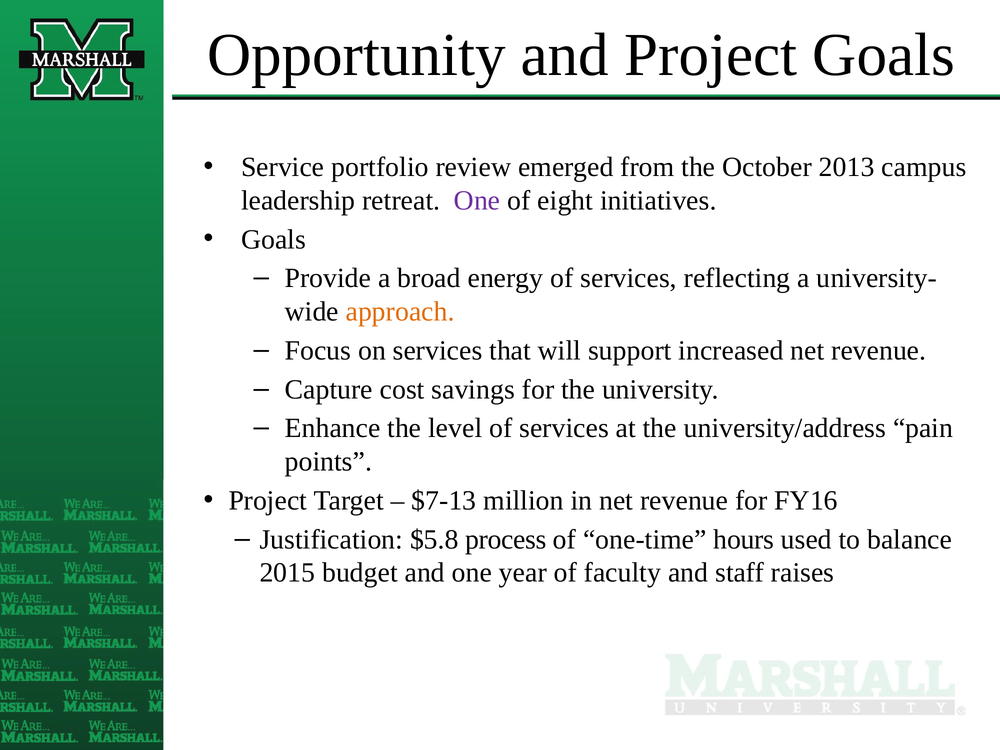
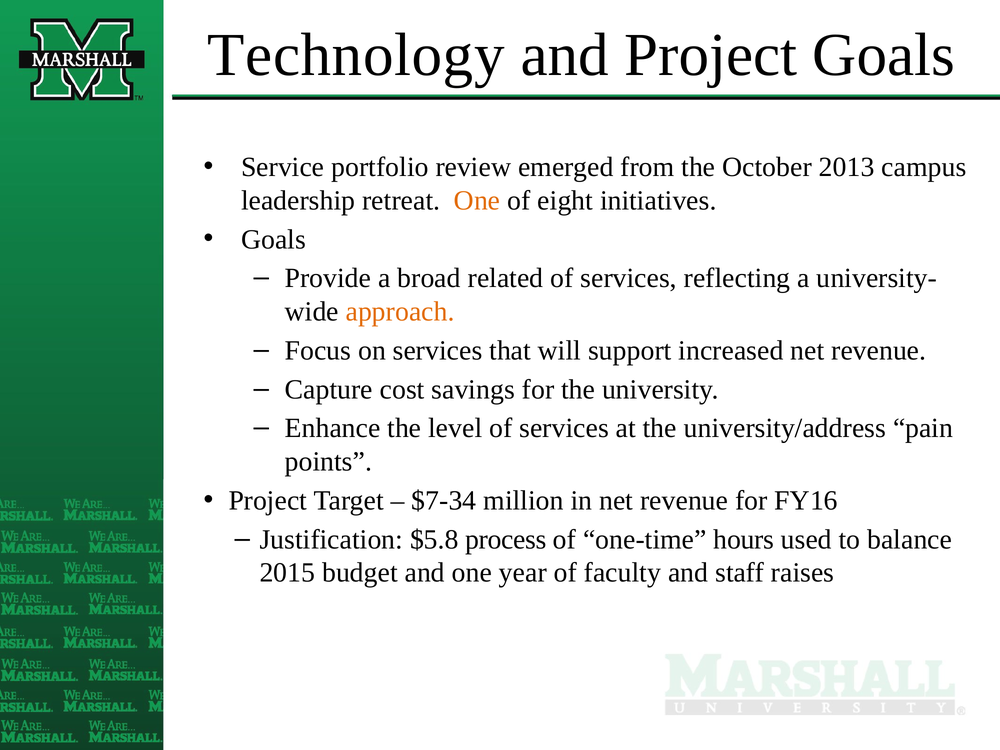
Opportunity: Opportunity -> Technology (356, 55)
One colour: purple -> orange (477, 200)
energy: energy -> related (506, 278)
$7-13: $7-13 -> $7-34 (444, 501)
